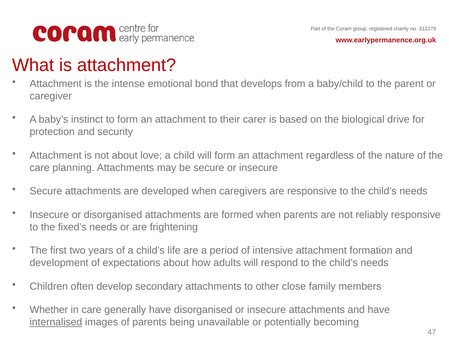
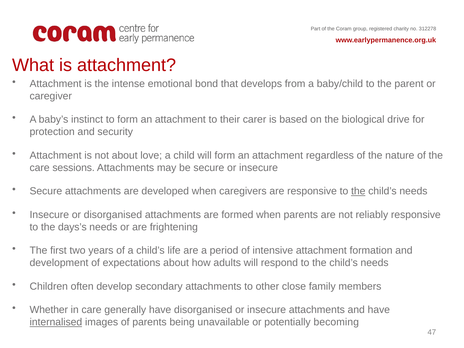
planning: planning -> sessions (74, 168)
the underline: none -> present (358, 191)
fixed’s: fixed’s -> days’s (72, 227)
